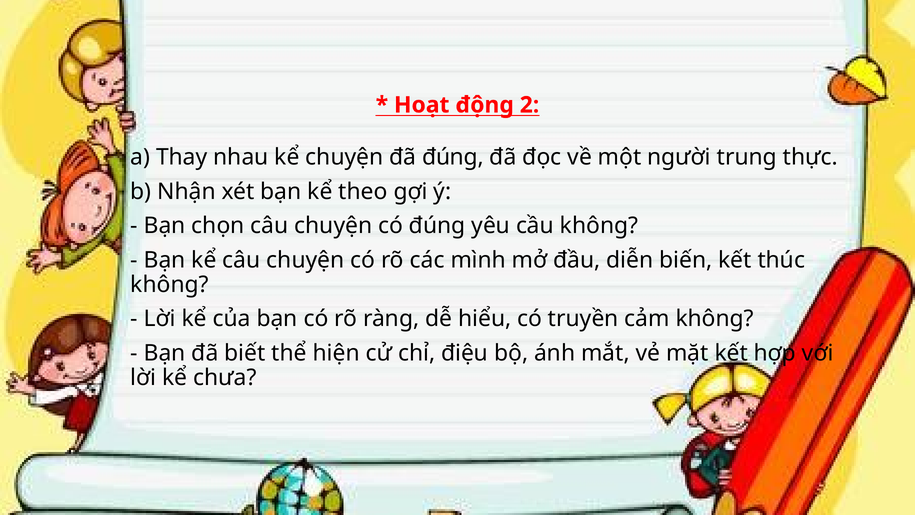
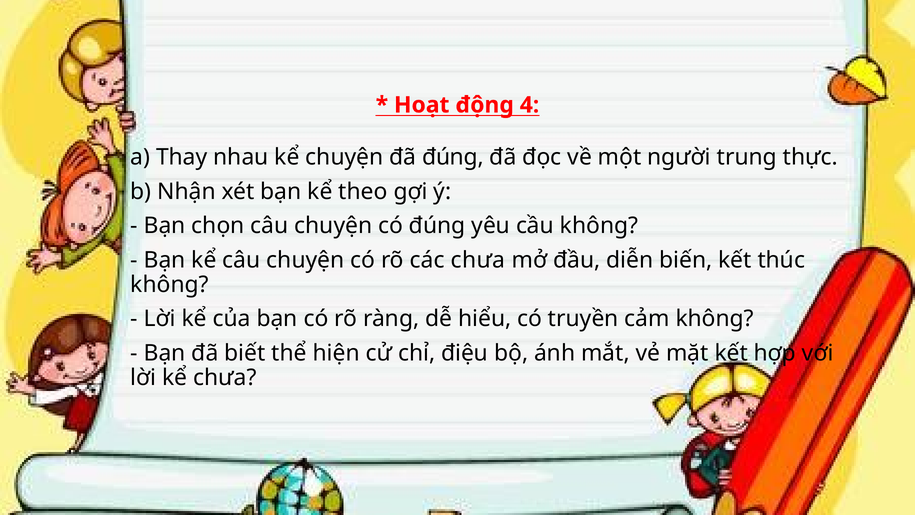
2: 2 -> 4 (529, 105)
các mình: mình -> chưa (478, 260)
